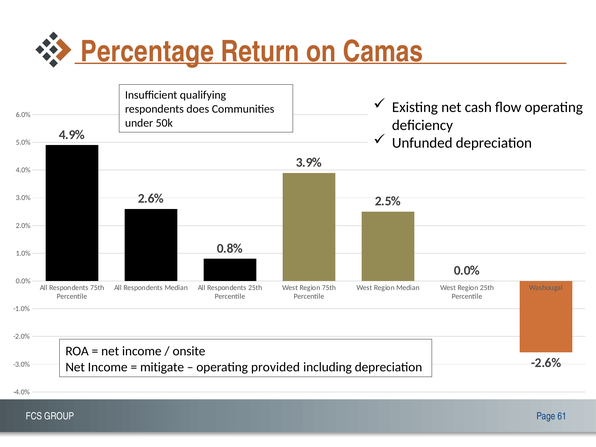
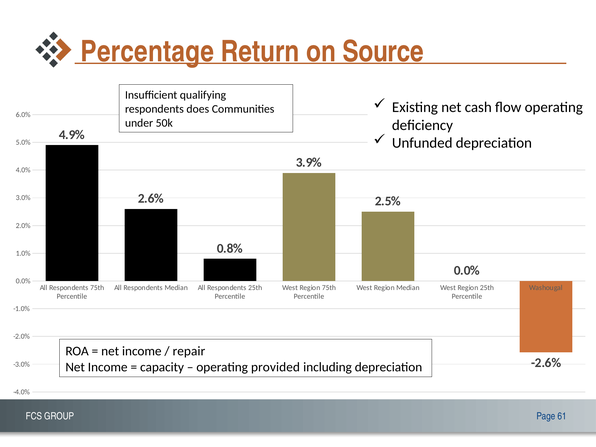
Camas: Camas -> Source (383, 52)
onsite: onsite -> repair (189, 351)
mitigate: mitigate -> capacity (162, 367)
